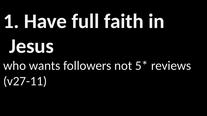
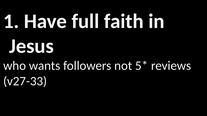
v27-11: v27-11 -> v27-33 (25, 81)
